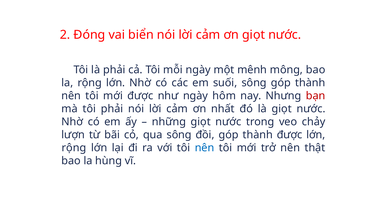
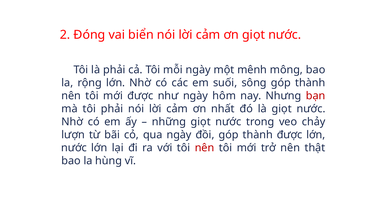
qua sông: sông -> ngày (179, 135)
rộng: rộng -> nước (74, 148)
nên colour: blue -> red (205, 148)
